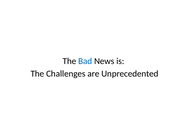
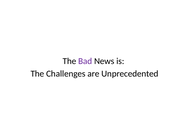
Bad colour: blue -> purple (85, 61)
